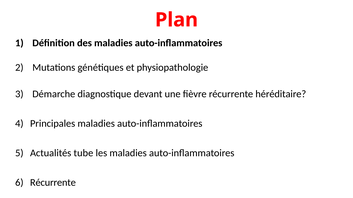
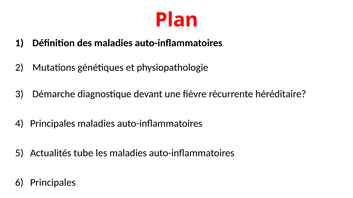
Récurrente: Récurrente -> Principales (53, 183)
